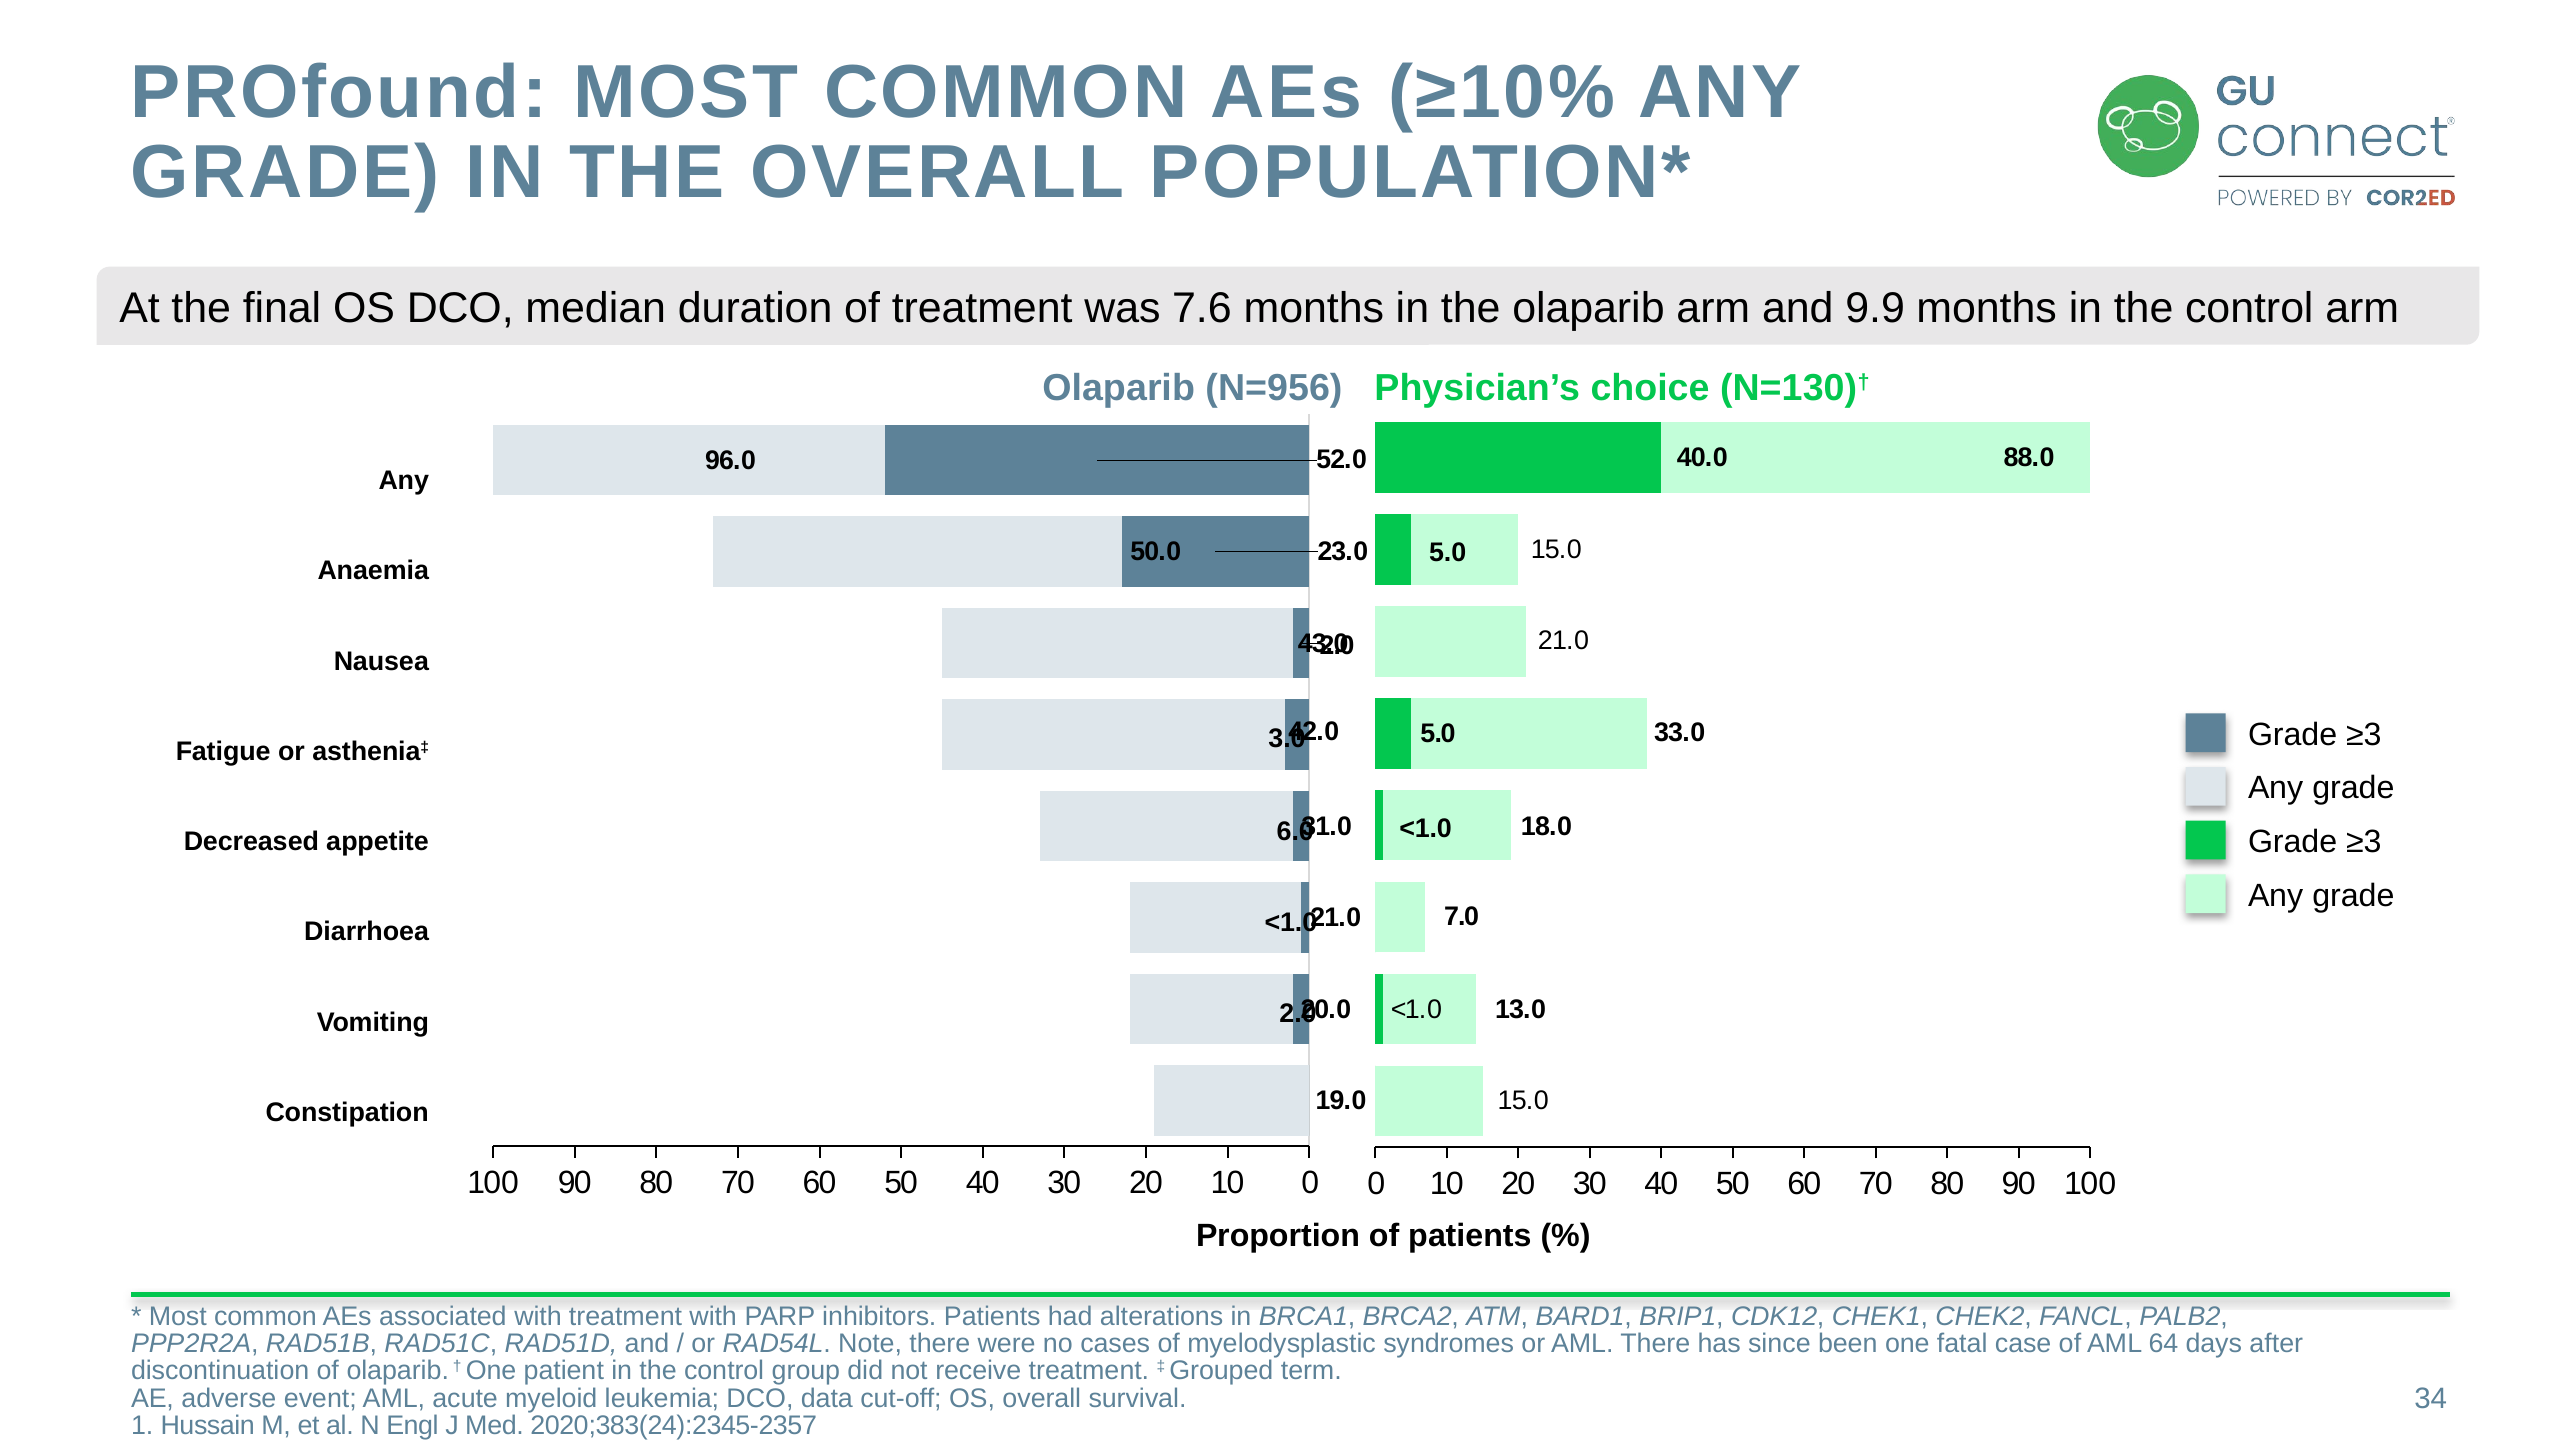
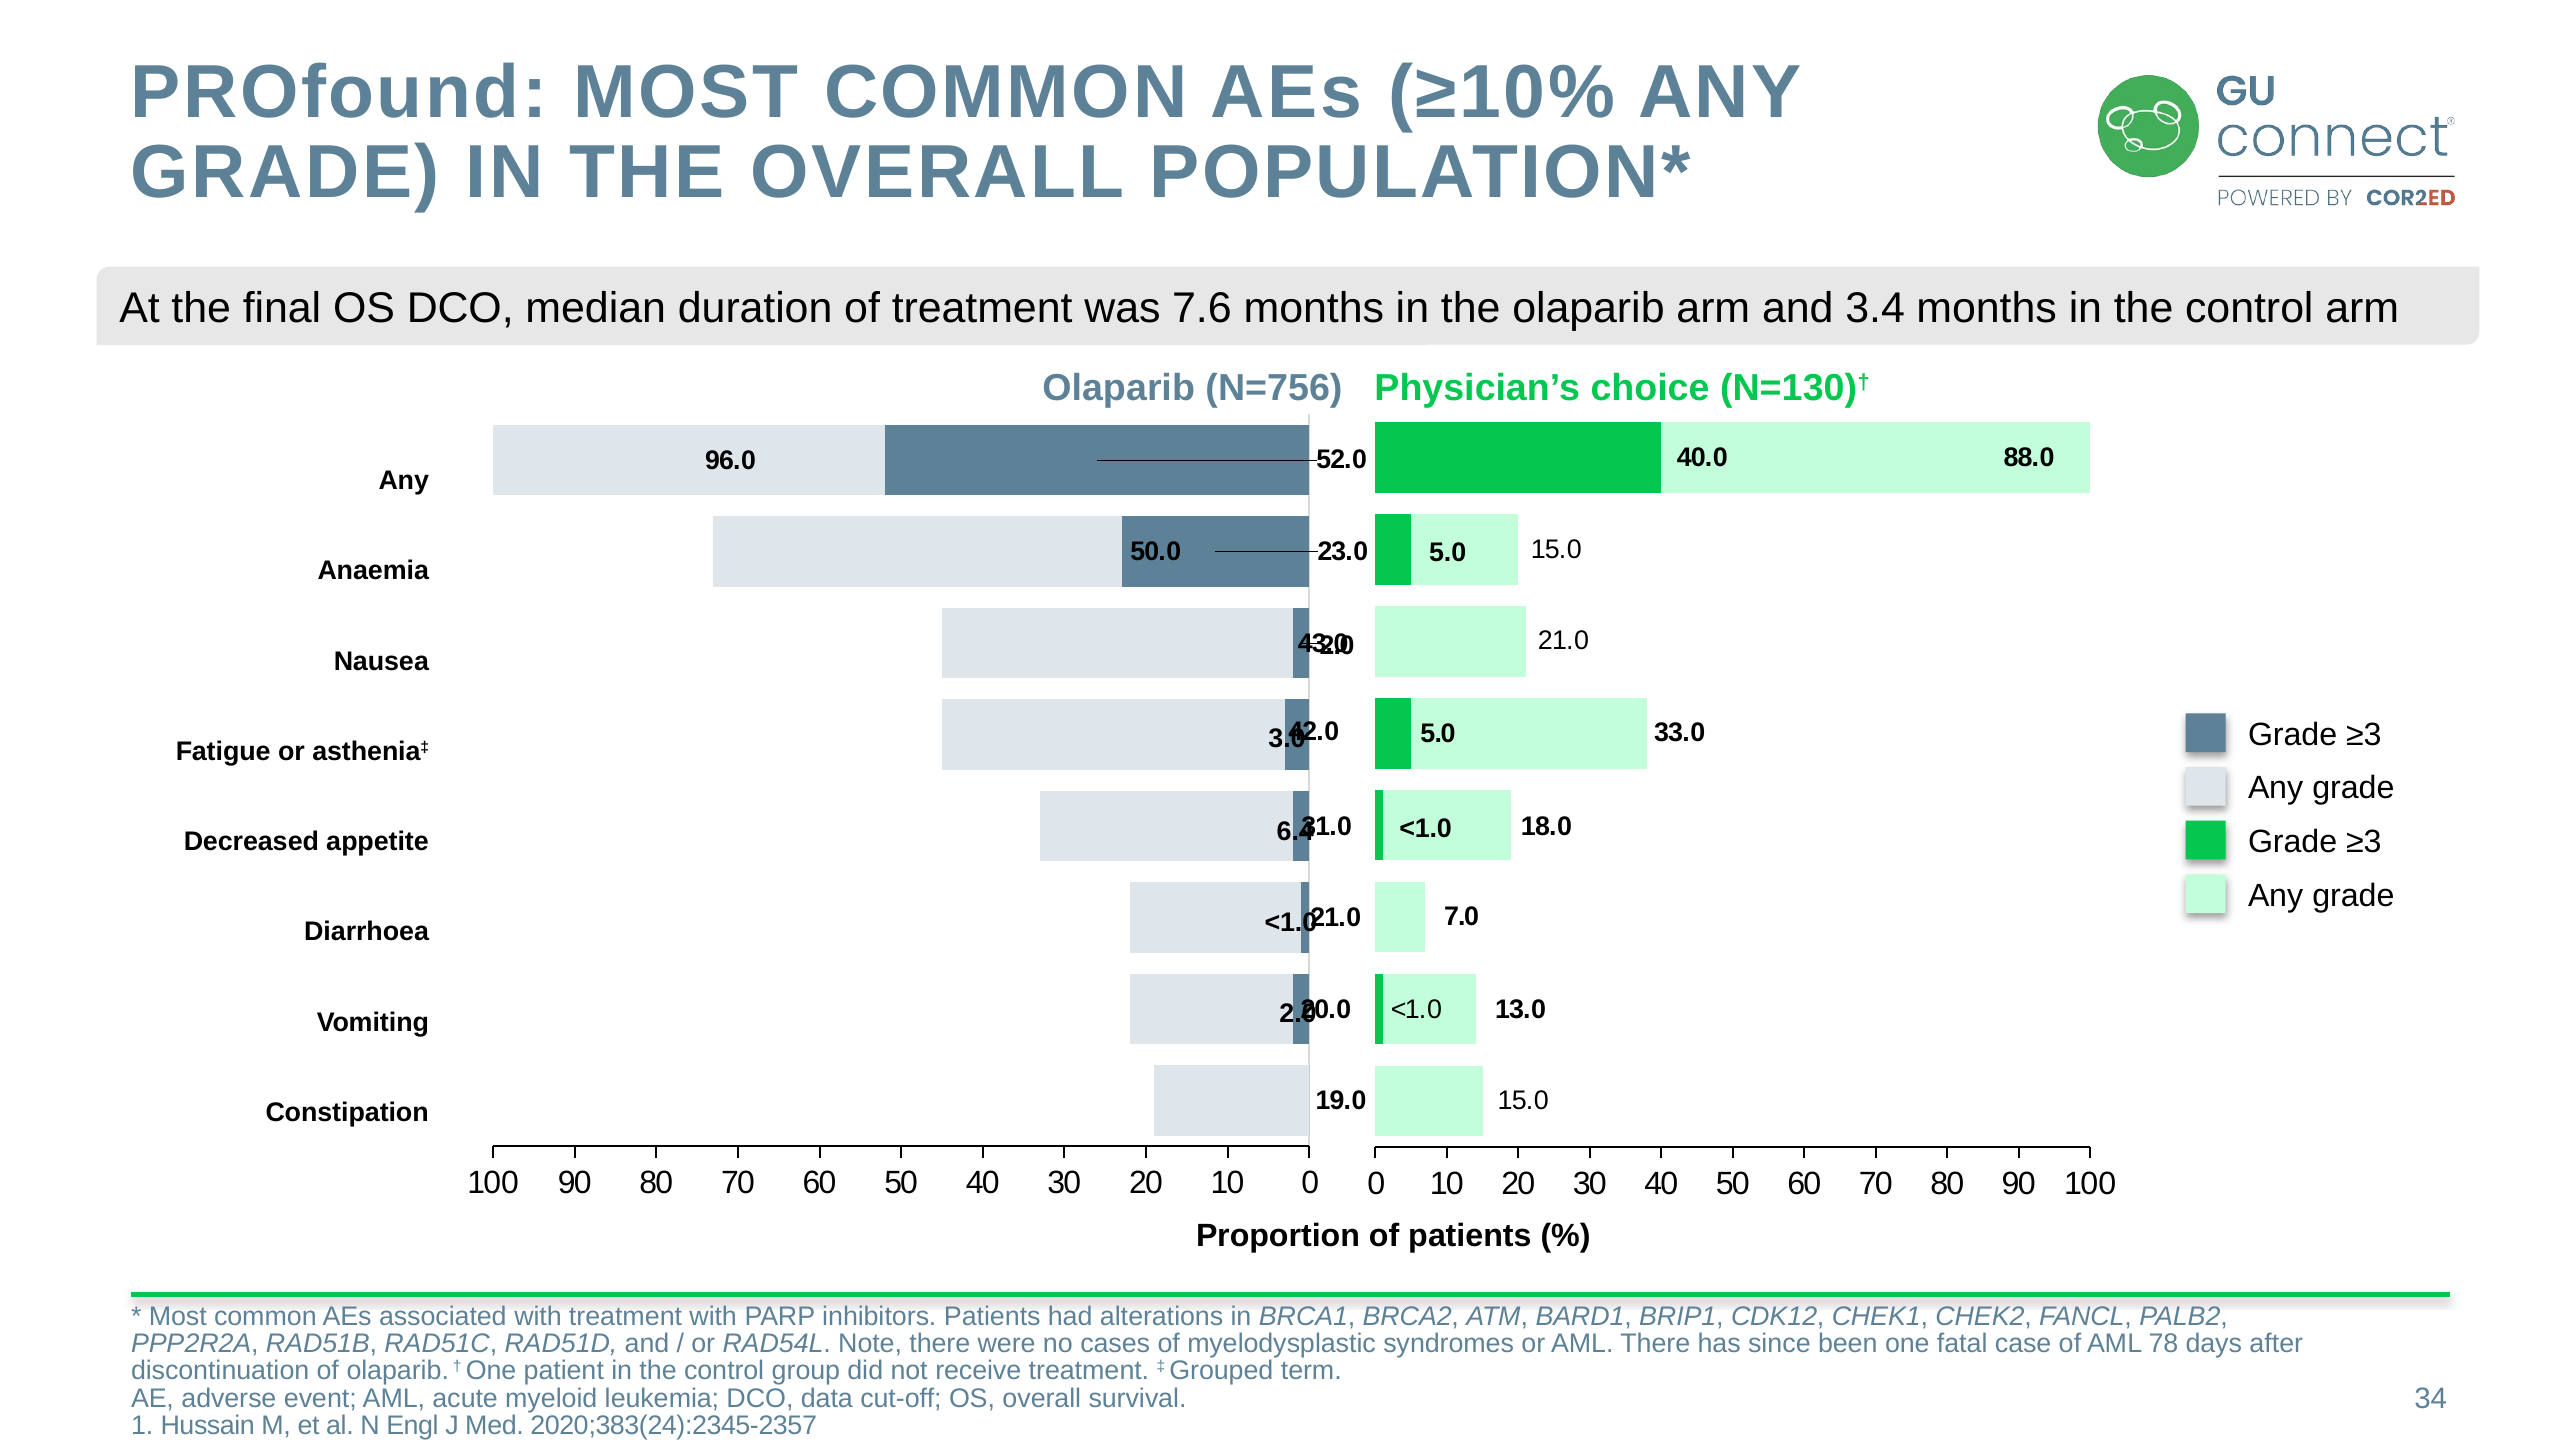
9.9: 9.9 -> 3.4 (1875, 309)
N=956: N=956 -> N=756 (1274, 389)
6.0: 6.0 -> 6.4 (1295, 832)
64: 64 -> 78 (2163, 1344)
